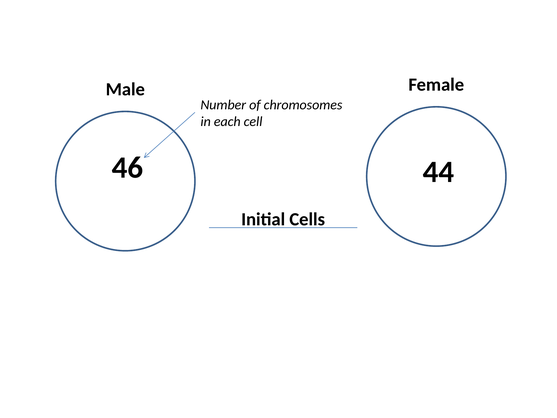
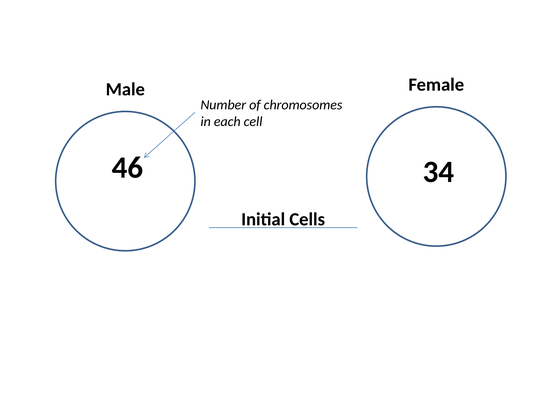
44: 44 -> 34 (439, 172)
